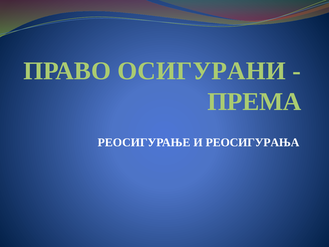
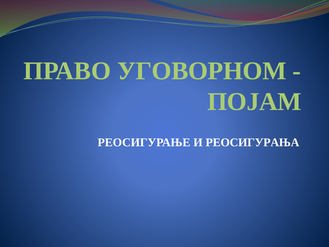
ОСИГУРАНИ: ОСИГУРАНИ -> УГОВОРНОМ (202, 71)
ПРЕМА: ПРЕМА -> ПОЈАМ (254, 102)
